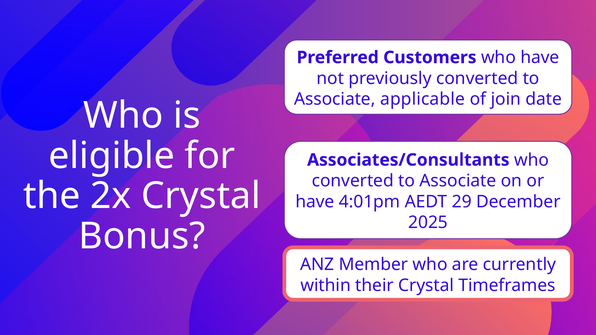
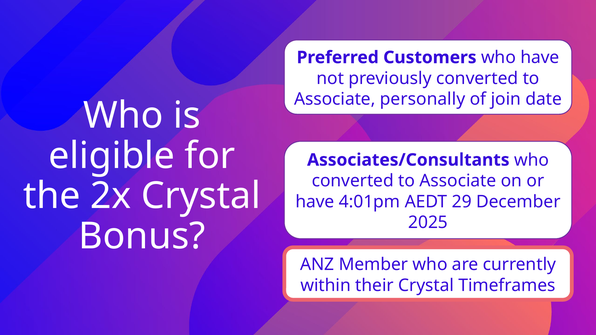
applicable: applicable -> personally (423, 99)
